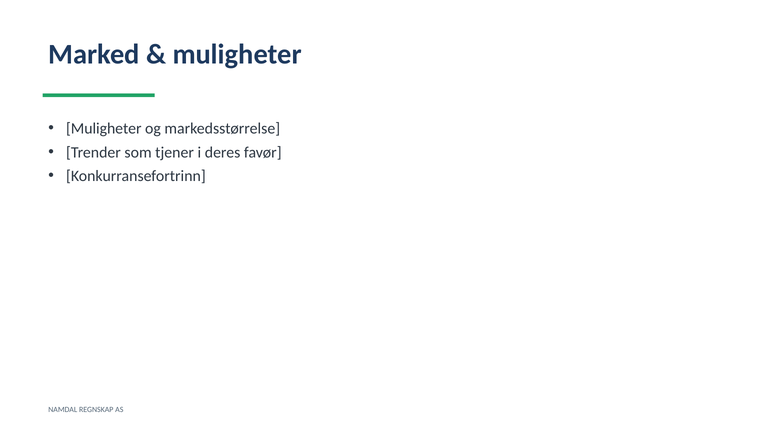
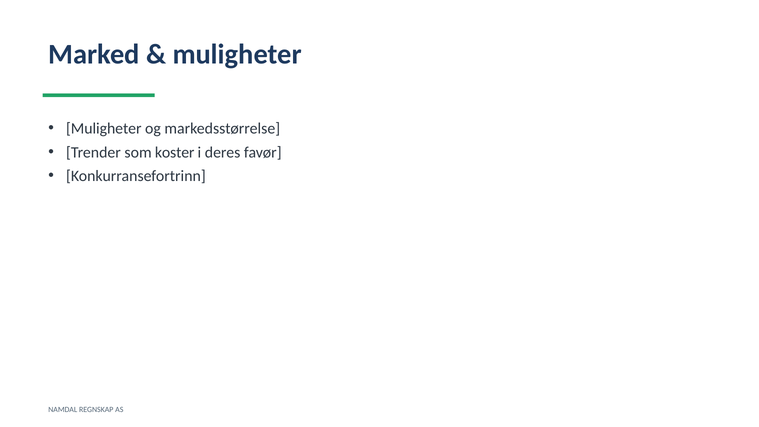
tjener: tjener -> koster (175, 152)
